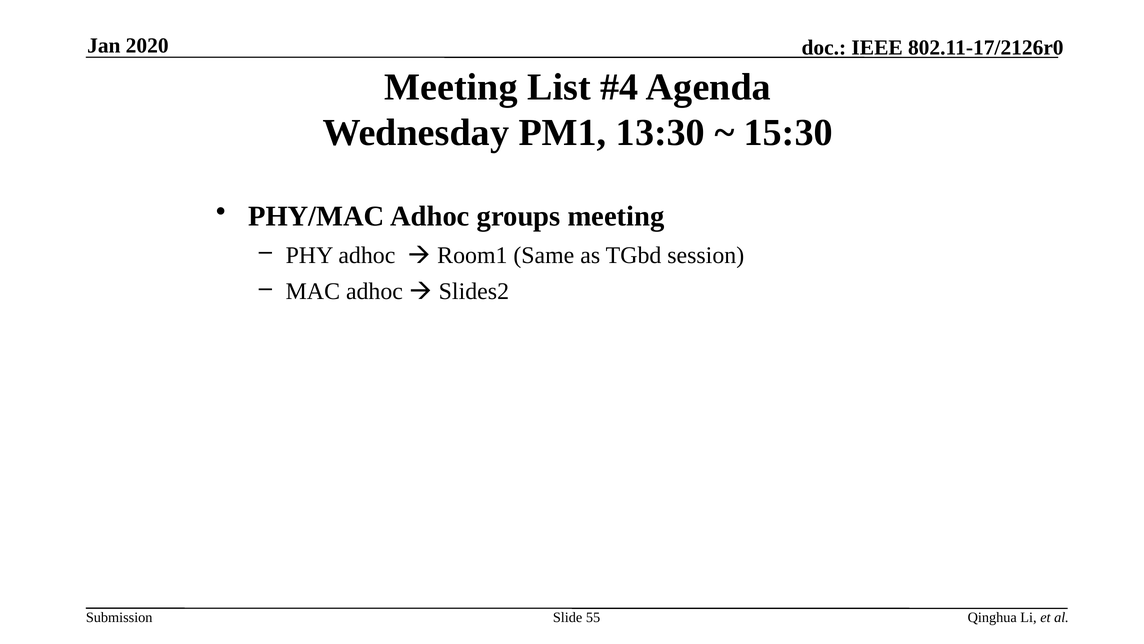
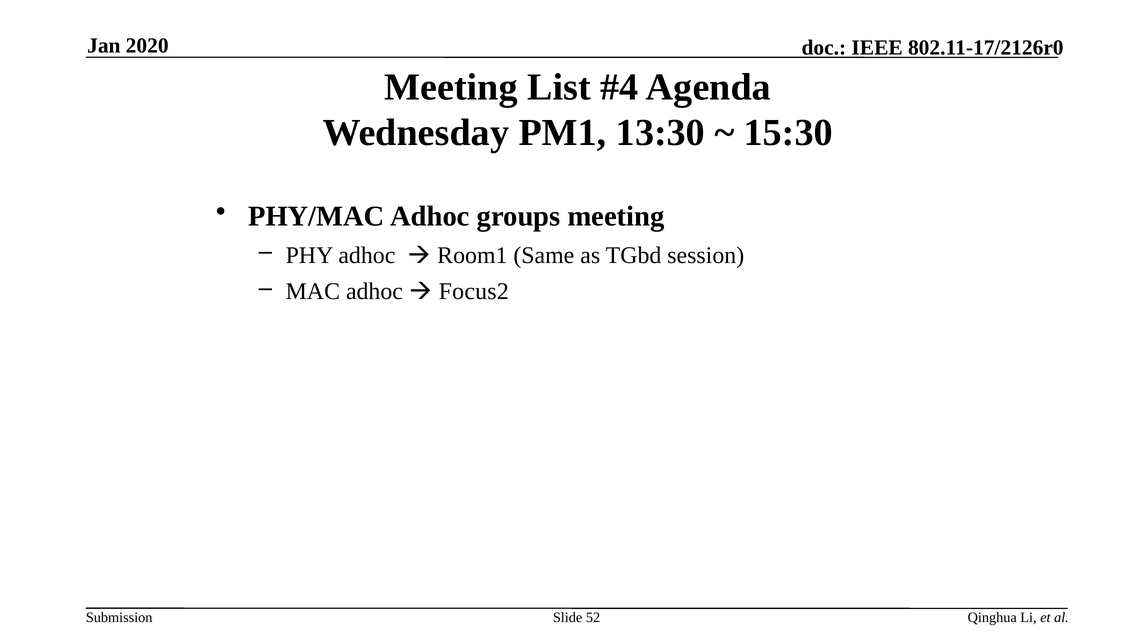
Slides2: Slides2 -> Focus2 (474, 291)
55: 55 -> 52 (593, 617)
